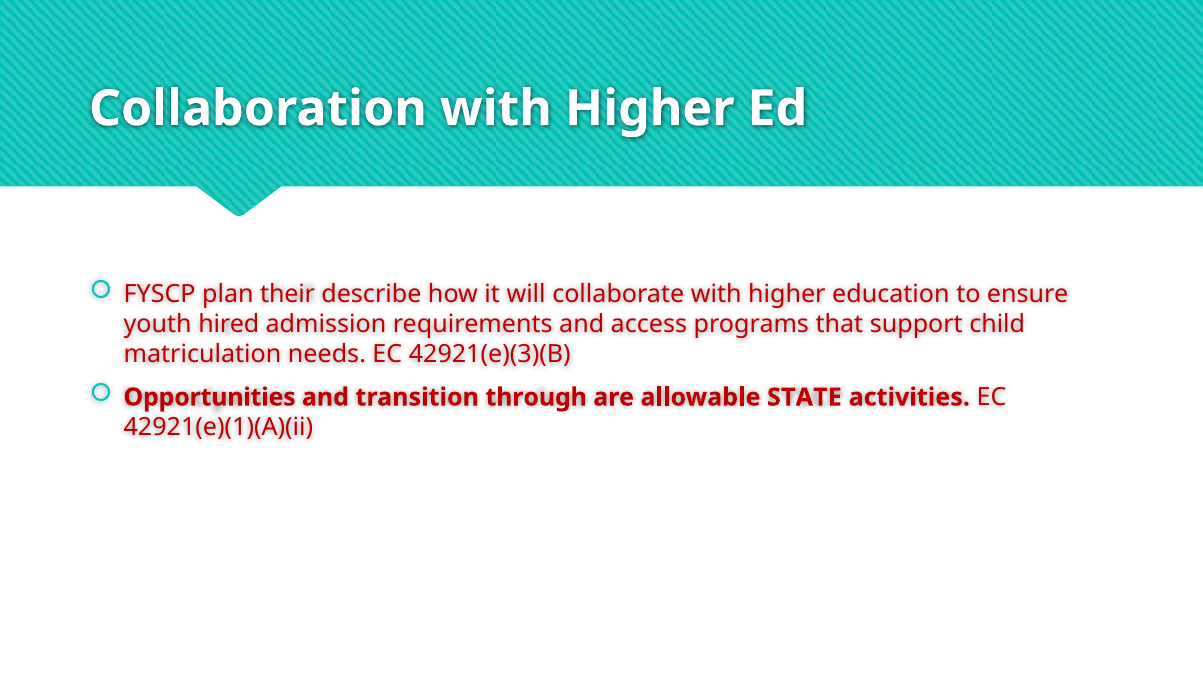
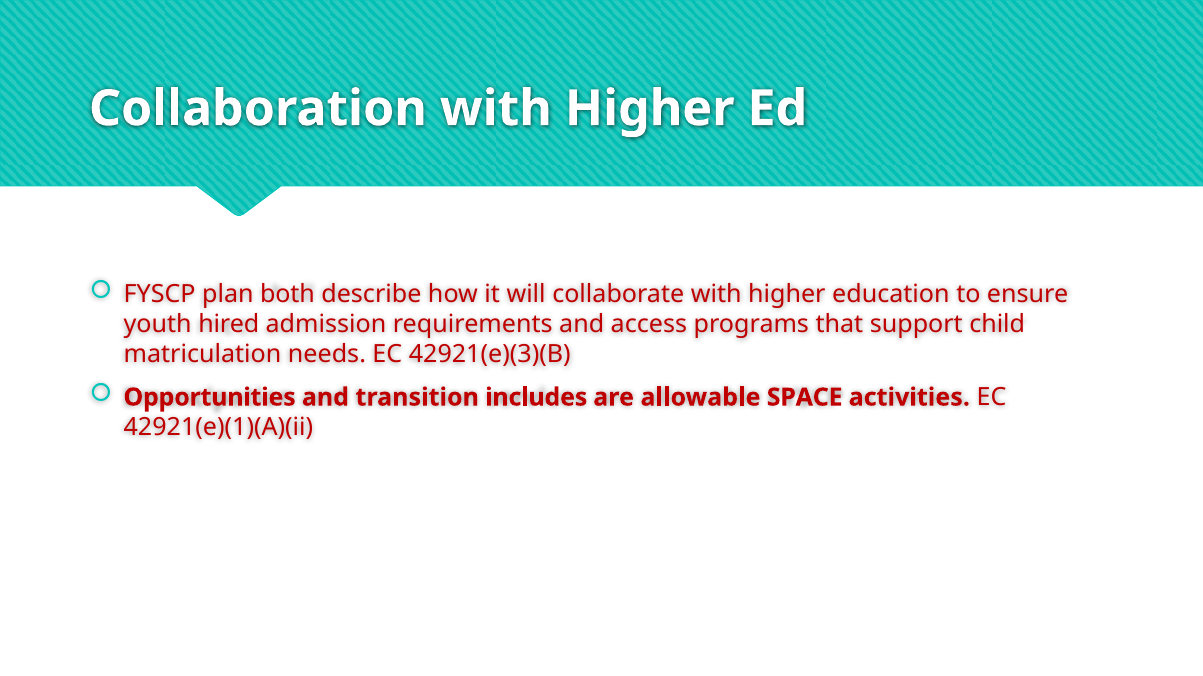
their: their -> both (288, 295)
through: through -> includes (536, 398)
STATE: STATE -> SPACE (805, 398)
